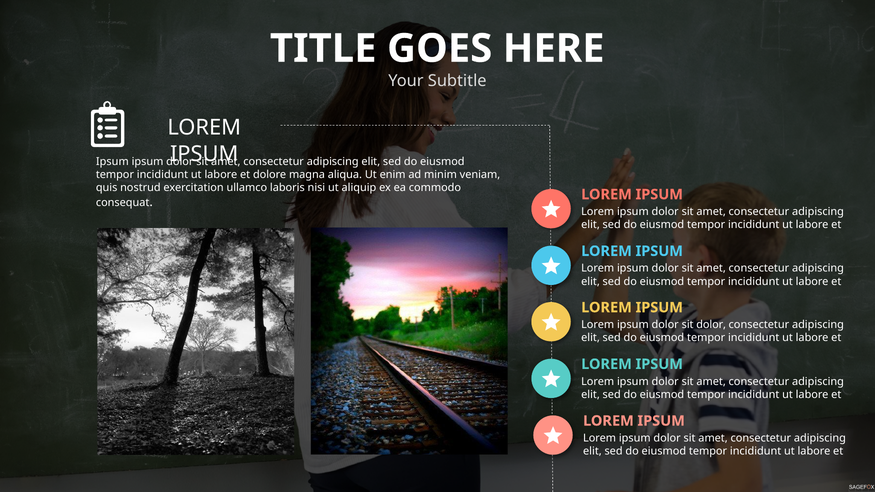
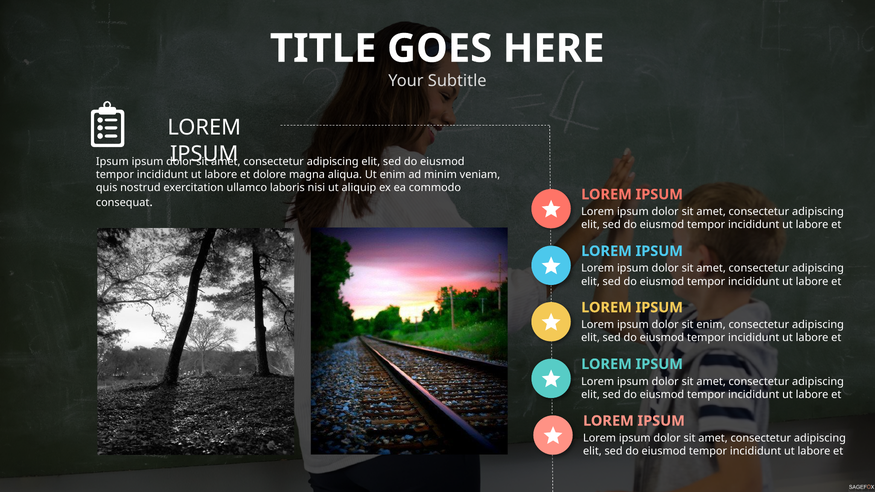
sit dolor: dolor -> enim (711, 325)
